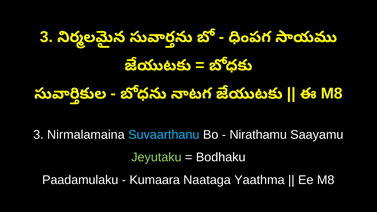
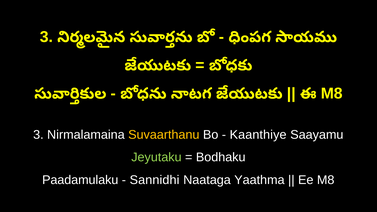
Suvaarthanu colour: light blue -> yellow (164, 135)
Nirathamu: Nirathamu -> Kaanthiye (258, 135)
Kumaara: Kumaara -> Sannidhi (155, 180)
